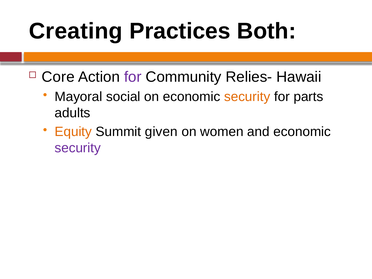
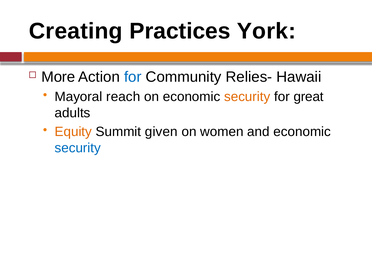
Both: Both -> York (266, 31)
Core: Core -> More (58, 77)
for colour: purple -> blue (133, 77)
social: social -> reach (123, 97)
parts: parts -> great (309, 97)
security colour: purple -> blue (78, 148)
